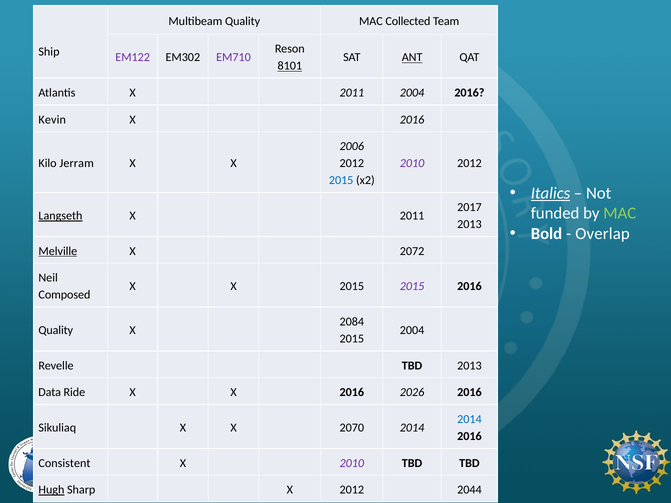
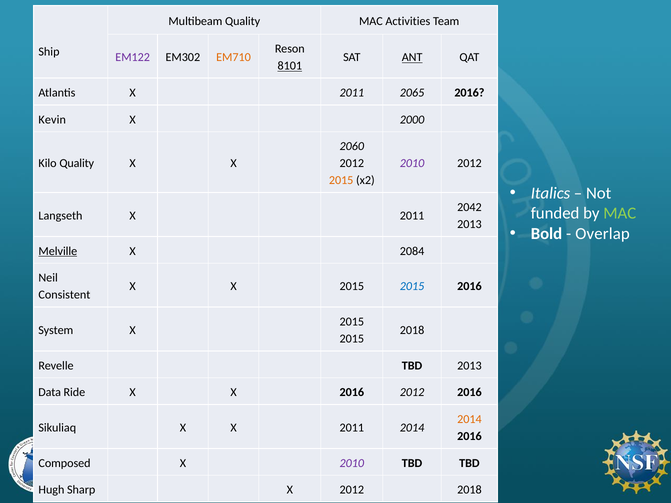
Collected: Collected -> Activities (408, 21)
EM710 colour: purple -> orange (234, 57)
2011 2004: 2004 -> 2065 (412, 93)
2016: 2016 -> 2000 (412, 120)
2006: 2006 -> 2060 (352, 147)
Kilo Jerram: Jerram -> Quality (77, 164)
2015 colour: blue -> orange (341, 180)
Italics underline: present -> none (551, 193)
2017: 2017 -> 2042 (469, 207)
Langseth underline: present -> none (60, 216)
2072: 2072 -> 2084 (412, 251)
2015 colour: purple -> blue (412, 287)
Composed: Composed -> Consistent (64, 295)
2084: 2084 -> 2015 (352, 322)
Quality: Quality -> System (56, 330)
2004: 2004 -> 2018 (412, 330)
2016 2026: 2026 -> 2012 (412, 393)
2014 colour: blue -> orange (469, 419)
X X 2070: 2070 -> 2011 (352, 428)
Consistent: Consistent -> Composed (65, 463)
Hugh underline: present -> none (51, 490)
2012 2044: 2044 -> 2018 (469, 490)
